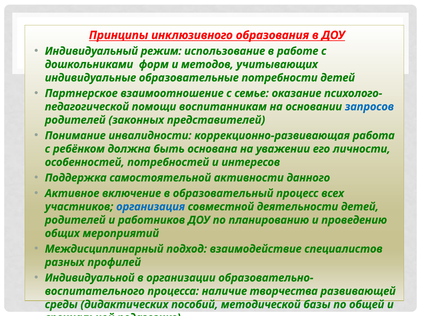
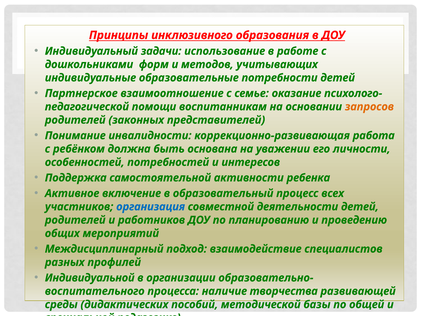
режим: режим -> задачи (161, 51)
запросов colour: blue -> orange (369, 107)
данного: данного -> ребенка (308, 178)
